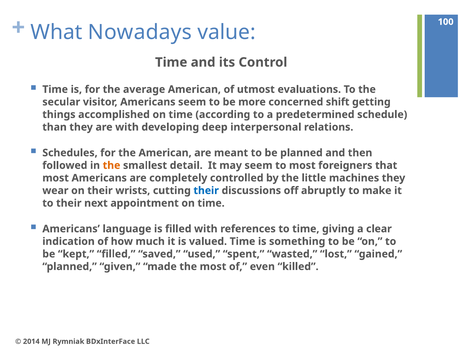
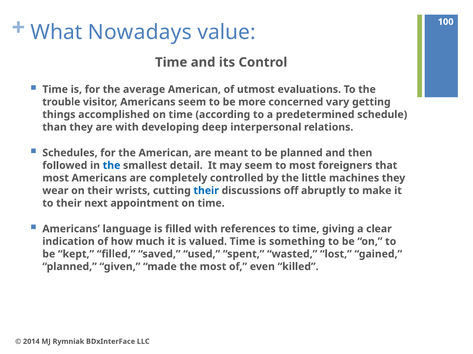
secular: secular -> trouble (61, 102)
shift: shift -> vary (338, 102)
the colour: orange -> blue (112, 166)
